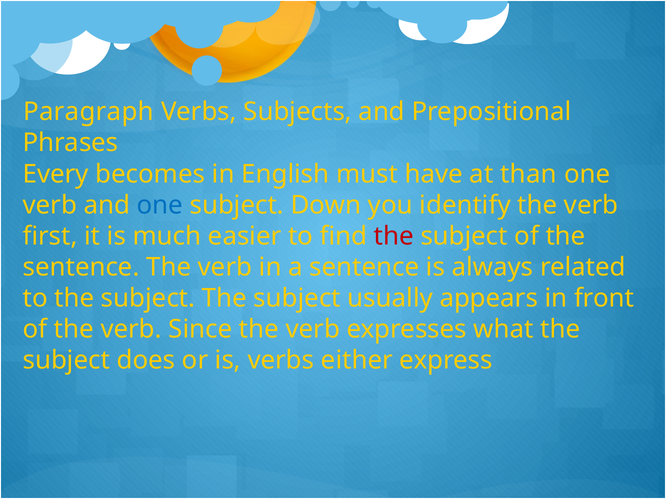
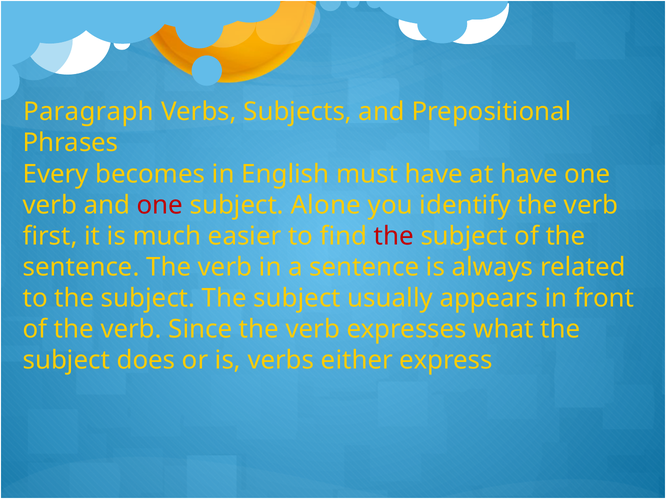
at than: than -> have (529, 174)
one colour: blue -> red (160, 205)
Down: Down -> Alone (326, 205)
